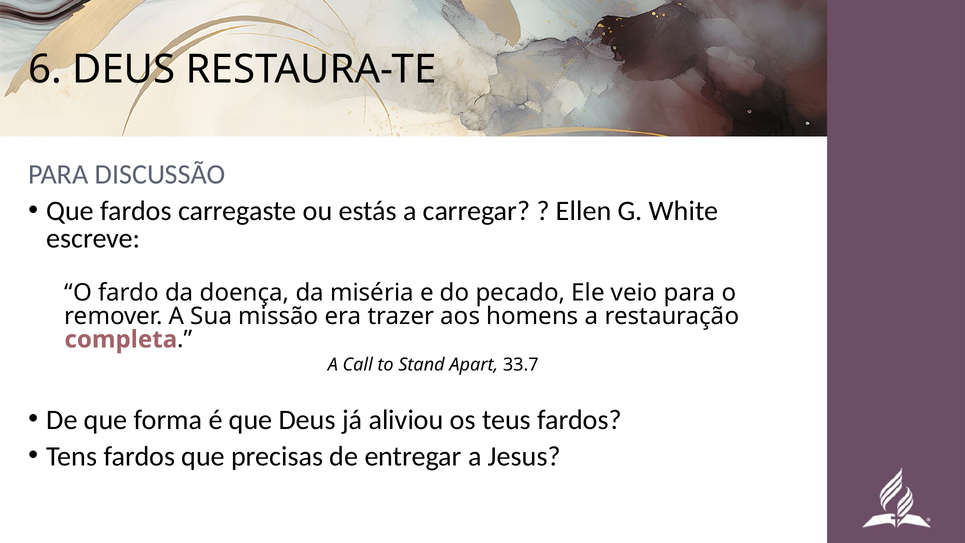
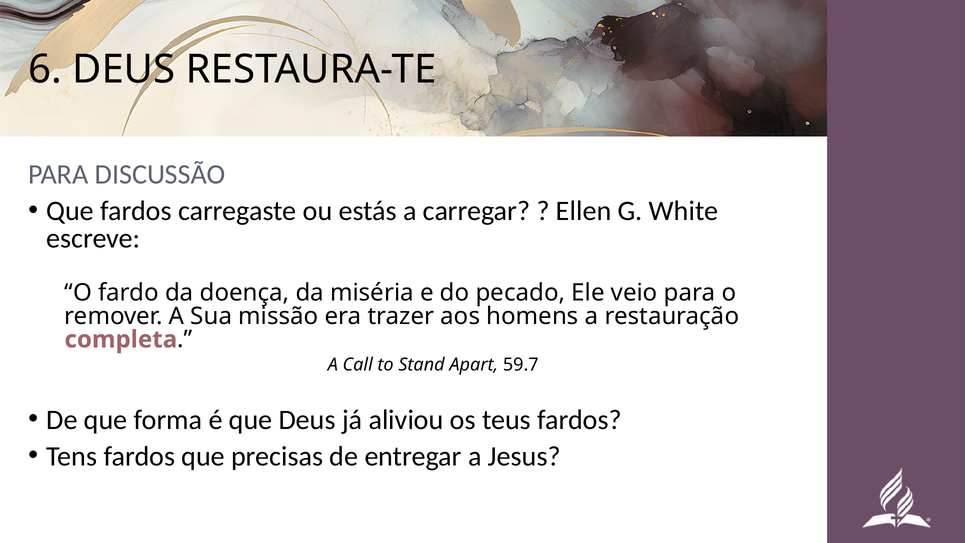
33.7: 33.7 -> 59.7 (521, 365)
